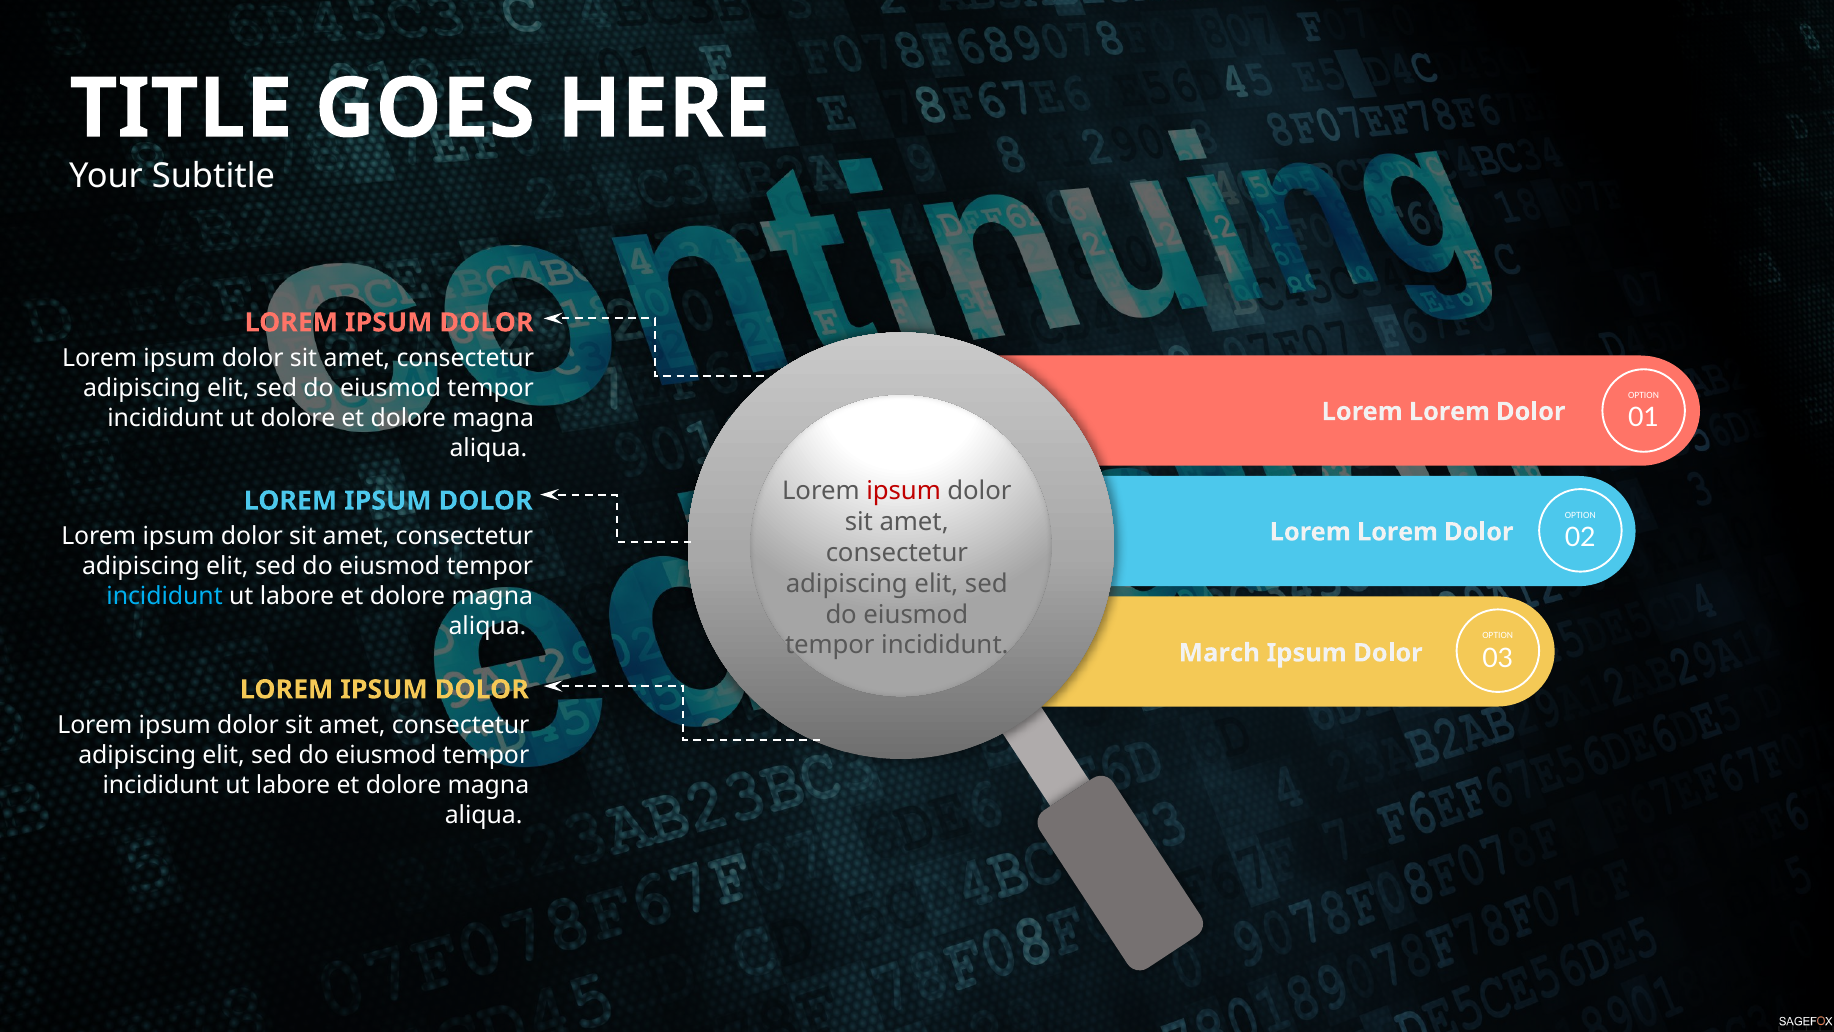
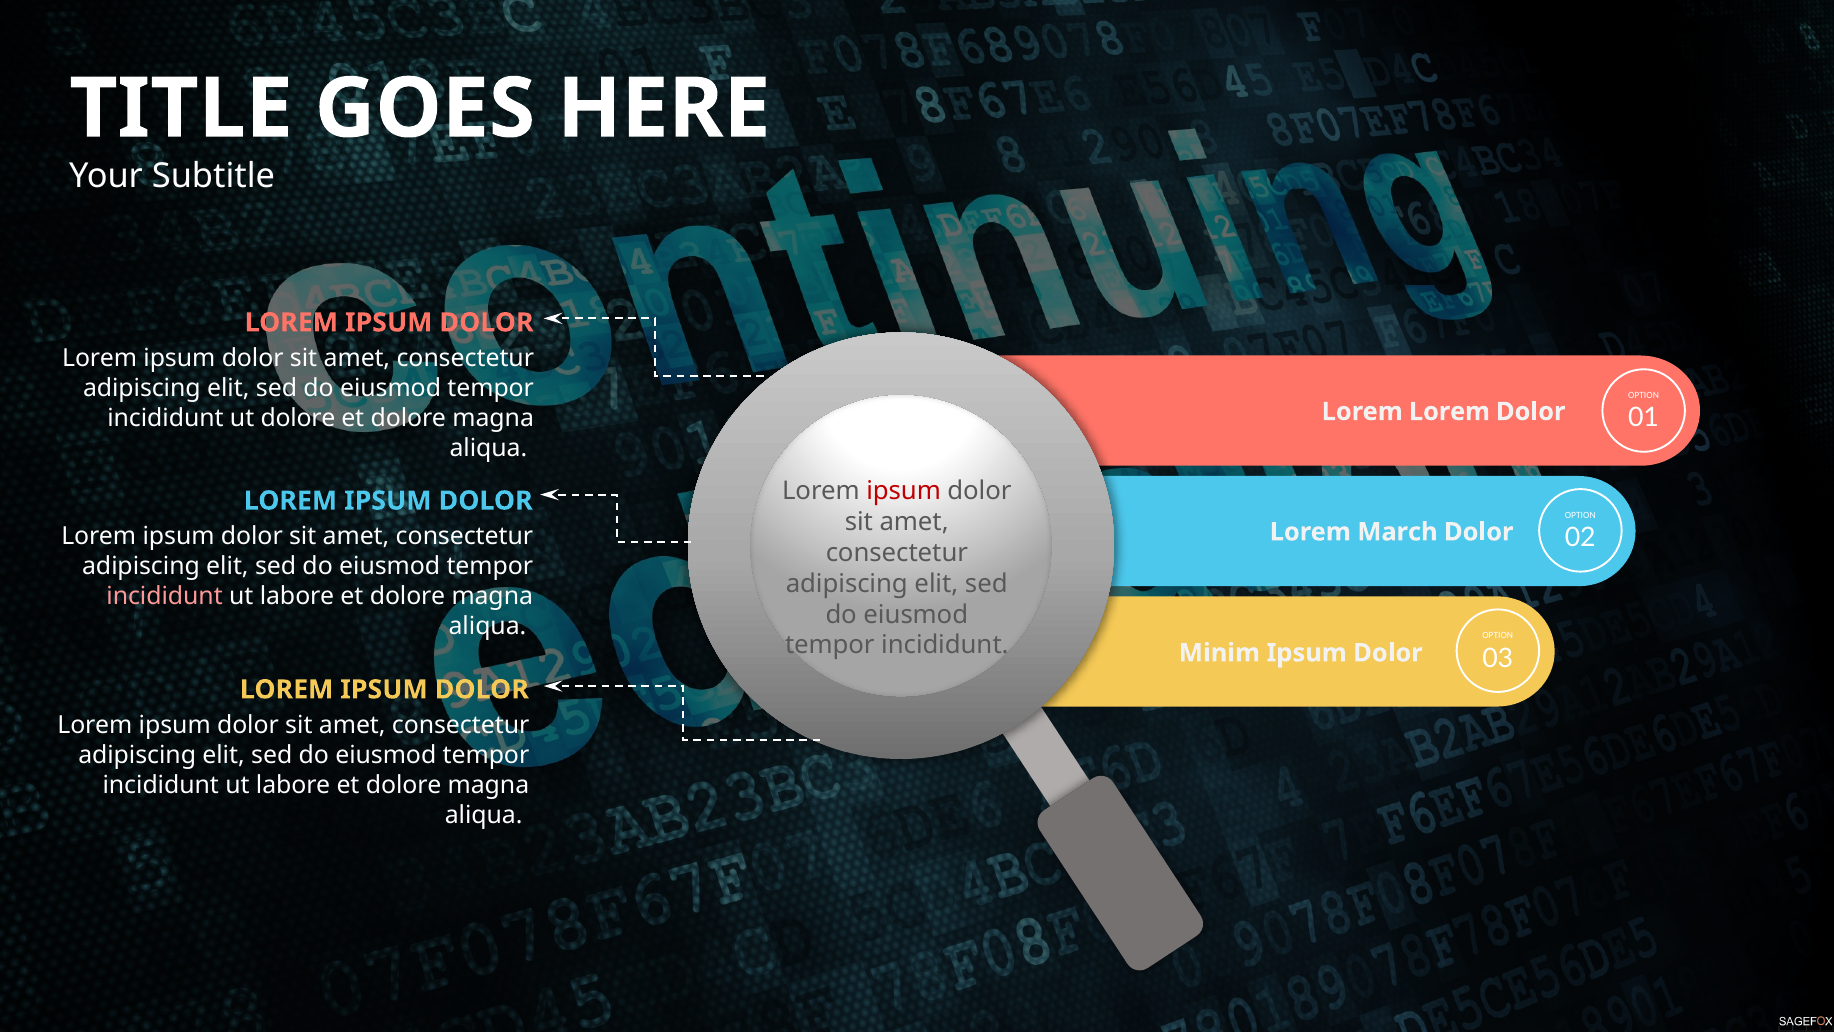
Lorem: Lorem -> March (1397, 532)
incididunt colour: light blue -> pink (165, 596)
March: March -> Minim (1219, 653)
